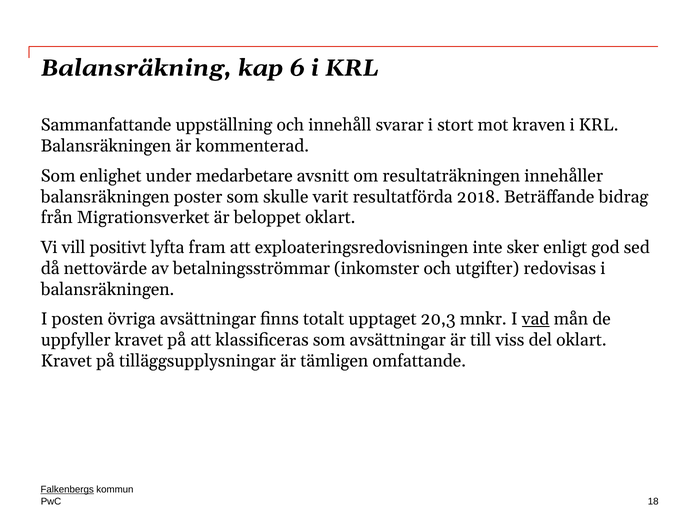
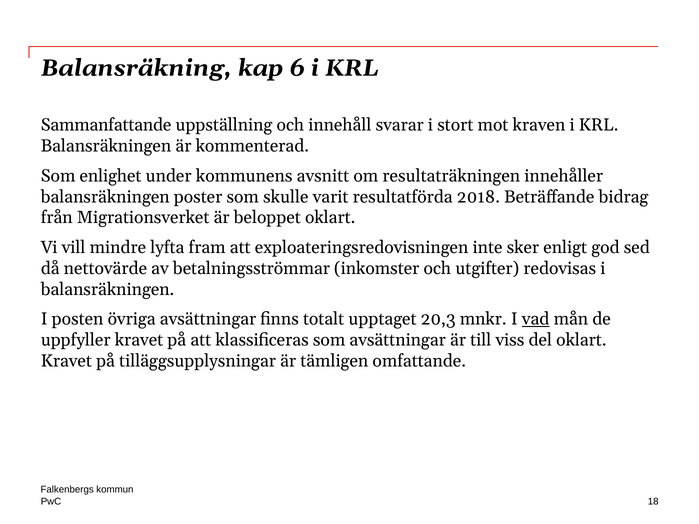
medarbetare: medarbetare -> kommunens (244, 176)
positivt: positivt -> mindre (118, 248)
Falkenbergs underline: present -> none (67, 490)
